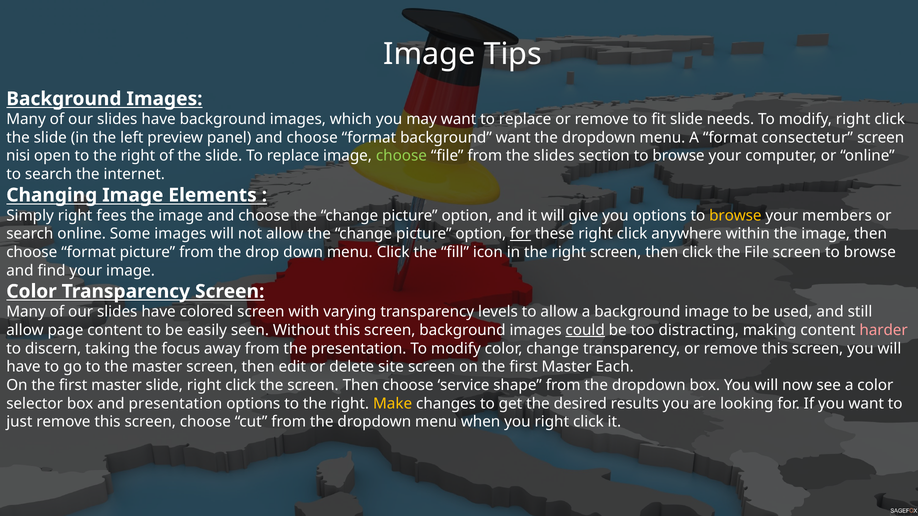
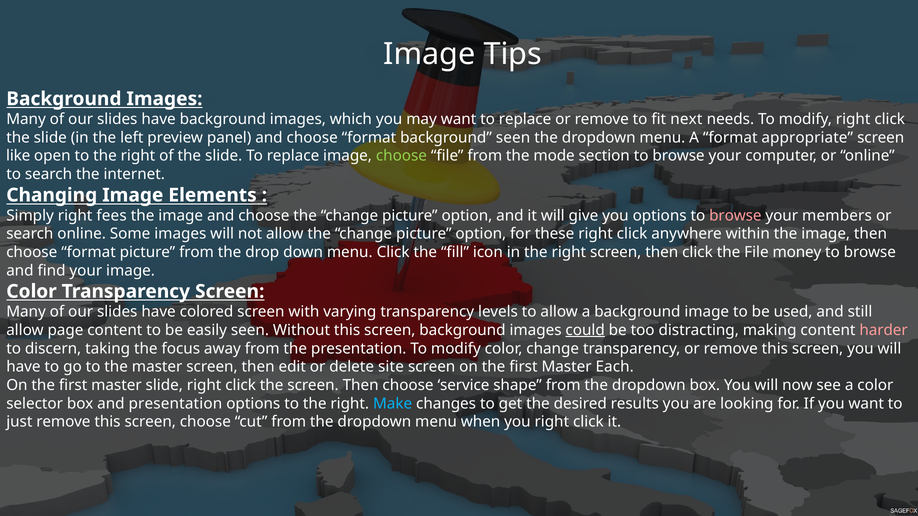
fit slide: slide -> next (686, 119)
background want: want -> seen (513, 138)
consectetur: consectetur -> appropriate (807, 138)
nisi: nisi -> like (18, 156)
the slides: slides -> mode (554, 156)
browse colour: yellow -> pink (735, 216)
for underline: present -> none (521, 234)
File screen: screen -> money (797, 252)
Make colour: yellow -> light blue (393, 404)
